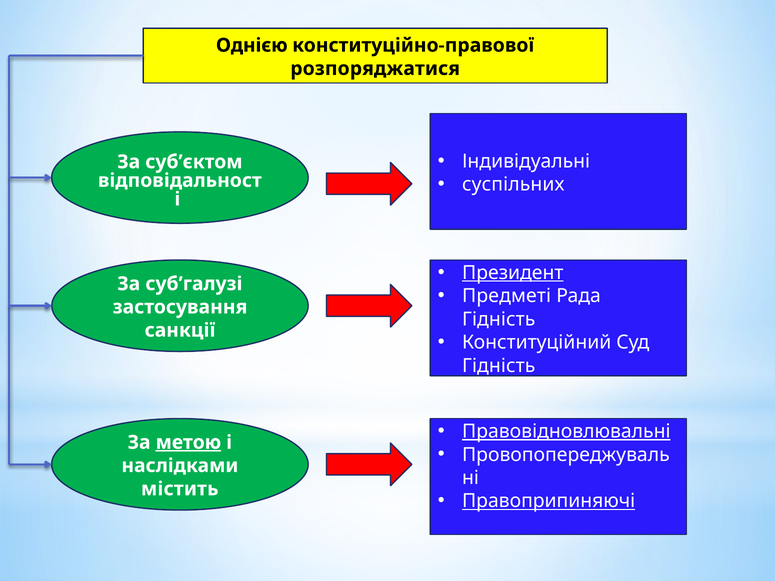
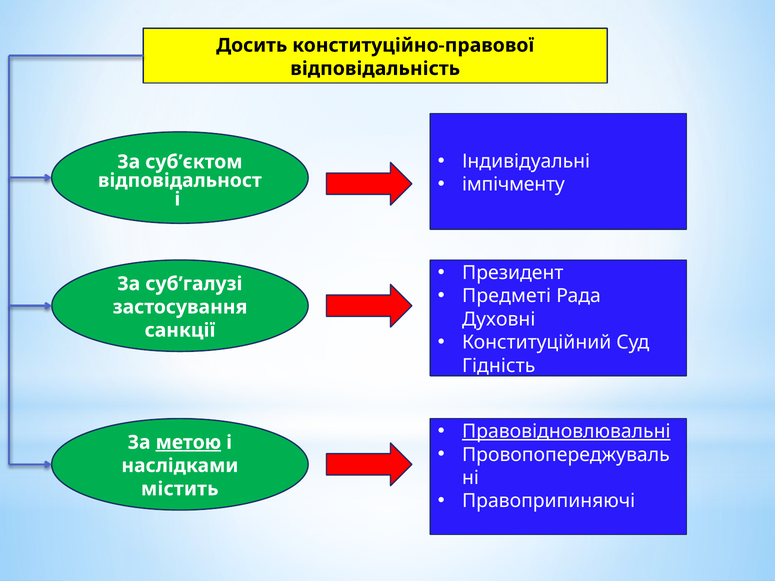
Однією: Однією -> Досить (252, 45)
розпоряджатися: розпоряджатися -> відповідальність (375, 69)
суспільних: суспільних -> імпічменту (513, 185)
Президент underline: present -> none (513, 273)
Гідність: Гідність -> Духовні (499, 319)
Правоприпиняючі underline: present -> none (549, 501)
